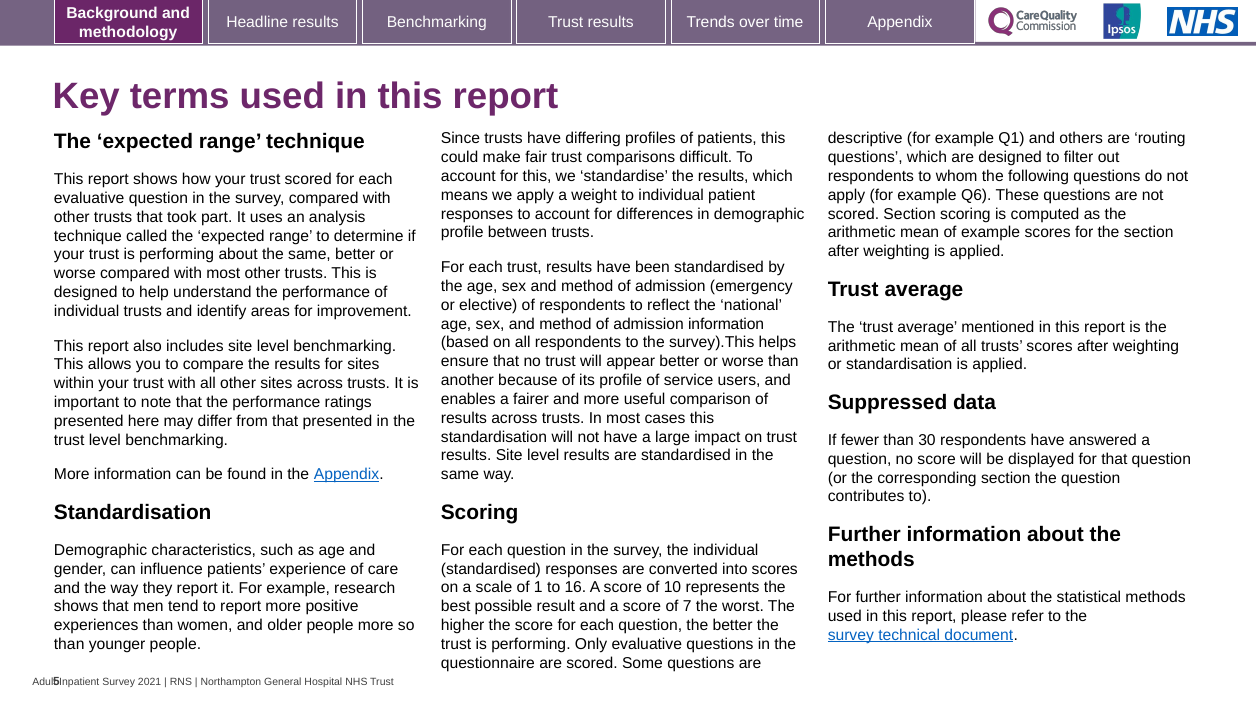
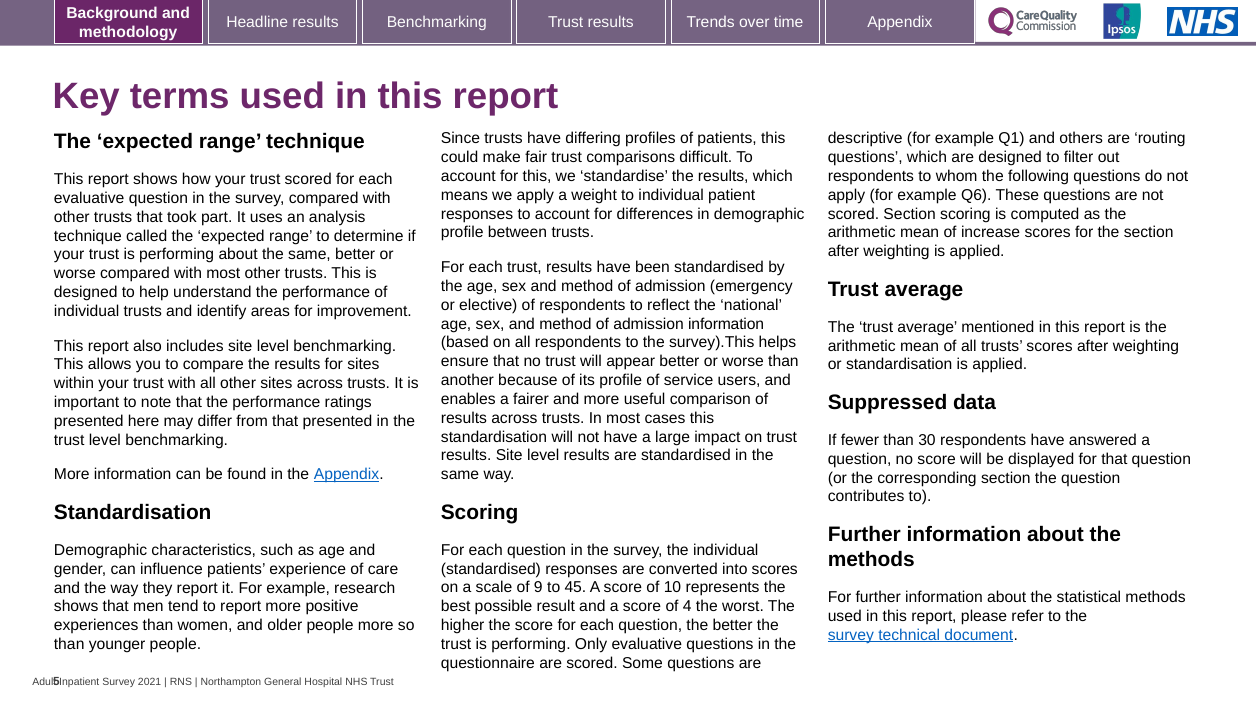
of example: example -> increase (991, 233)
1: 1 -> 9 (538, 587)
16: 16 -> 45 (575, 587)
7: 7 -> 4 (687, 606)
